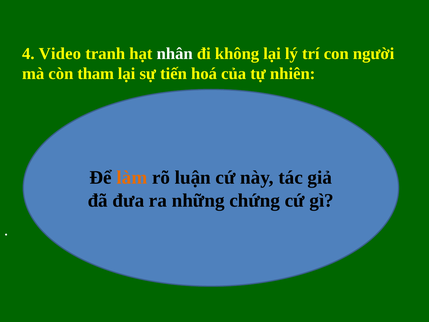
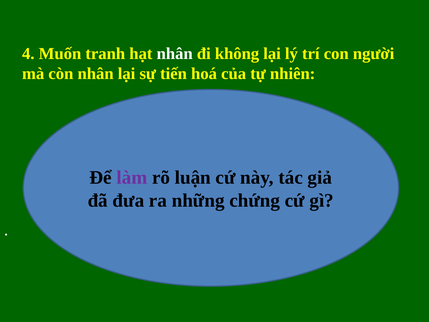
Video: Video -> Muốn (60, 53)
còn tham: tham -> nhân (96, 74)
làm colour: orange -> purple (132, 178)
